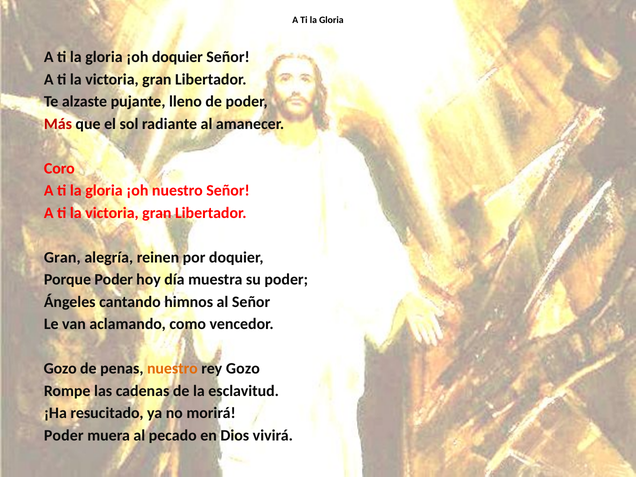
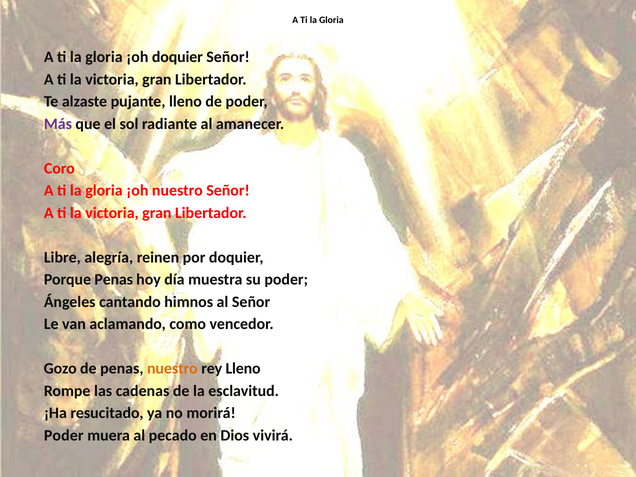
Más colour: red -> purple (58, 124)
Gran: Gran -> Libre (62, 257)
Porque Poder: Poder -> Penas (114, 280)
rey Gozo: Gozo -> Lleno (243, 369)
